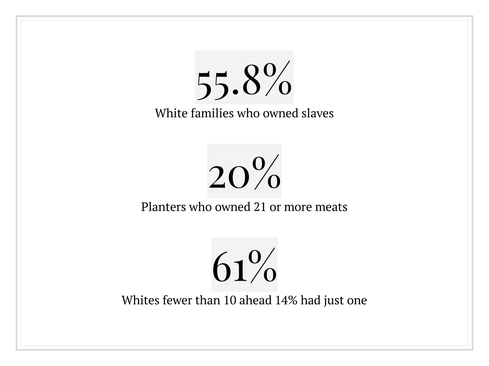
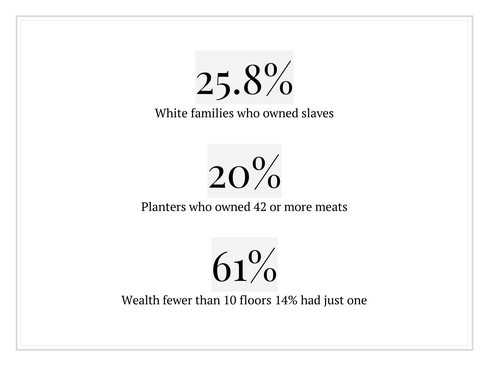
55.8%: 55.8% -> 25.8% (244, 81)
21: 21 -> 42 (260, 207)
Whites: Whites -> Wealth (141, 301)
ahead: ahead -> floors (256, 301)
